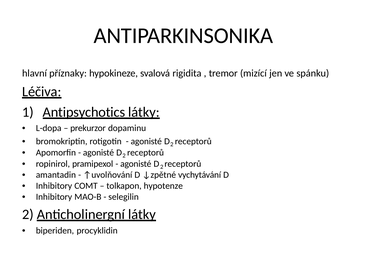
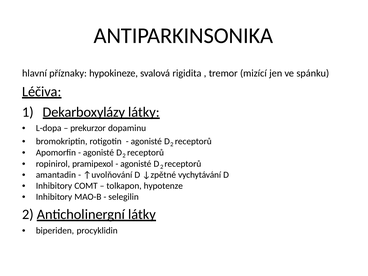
Antipsychotics: Antipsychotics -> Dekarboxylázy (84, 112)
